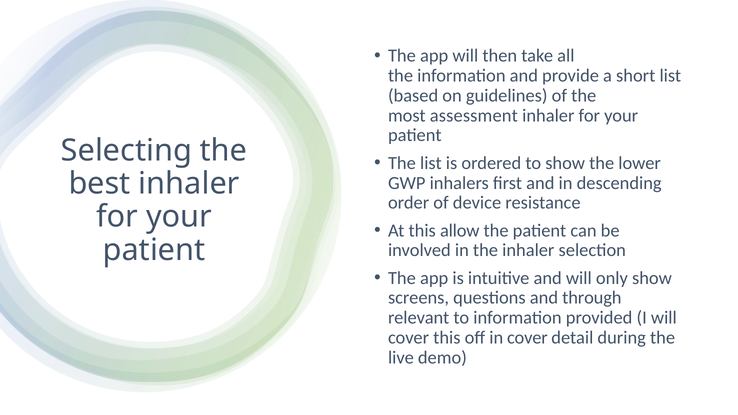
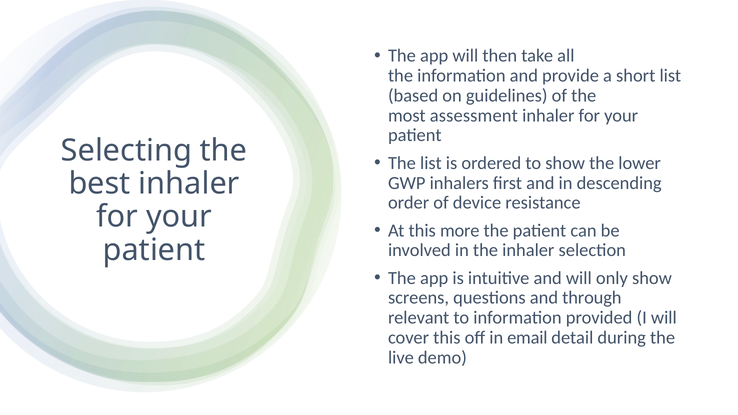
allow: allow -> more (460, 230)
in cover: cover -> email (527, 338)
